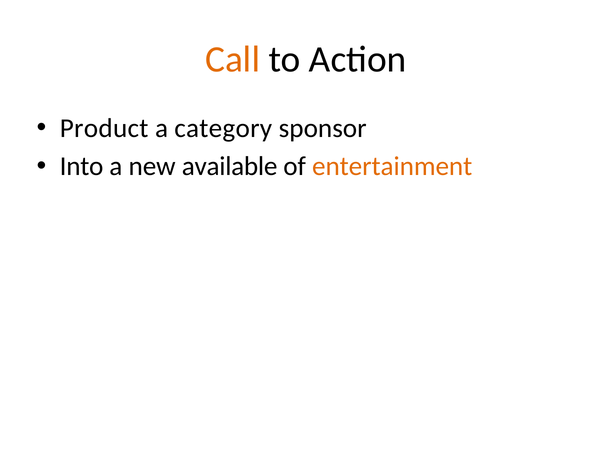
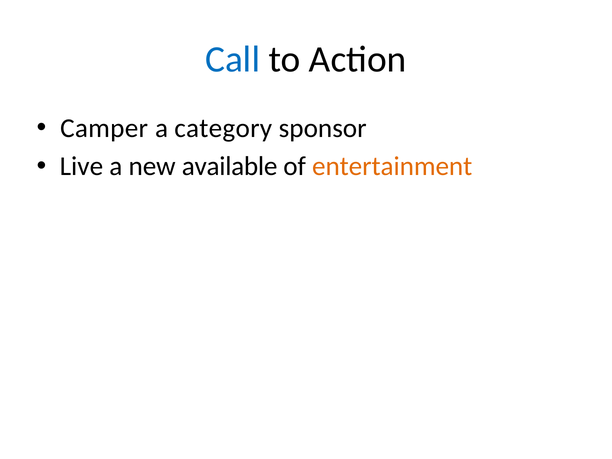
Call colour: orange -> blue (233, 59)
Product: Product -> Camper (104, 128)
Into: Into -> Live (81, 166)
